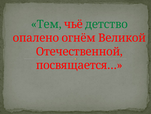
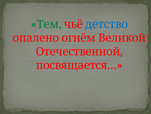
детство colour: green -> blue (106, 24)
